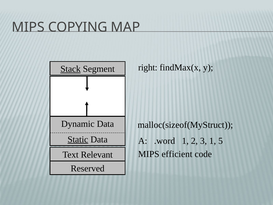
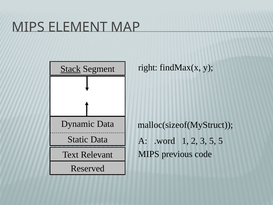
COPYING: COPYING -> ELEMENT (78, 27)
Static underline: present -> none (78, 139)
3 1: 1 -> 5 (213, 141)
efficient: efficient -> previous (177, 154)
